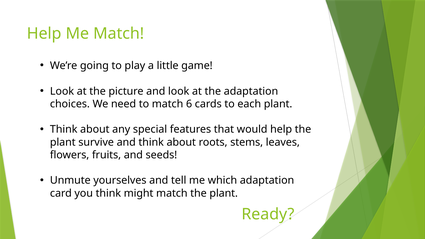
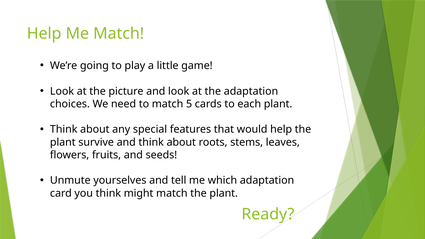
6: 6 -> 5 (189, 104)
